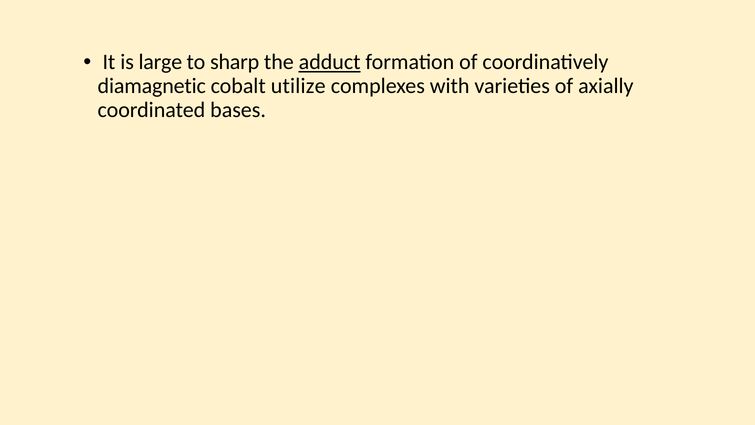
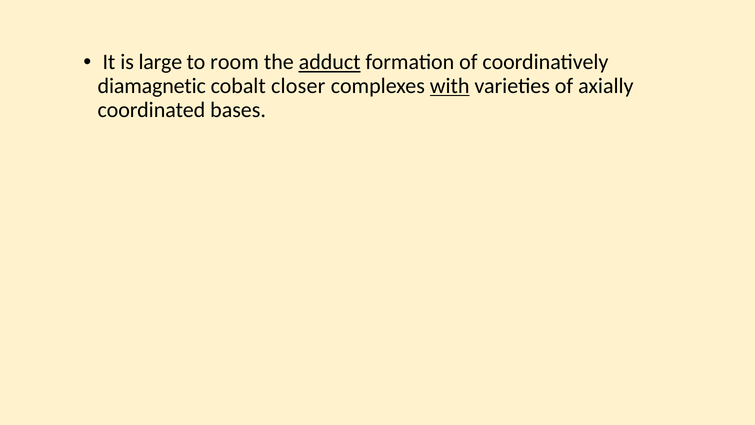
sharp: sharp -> room (235, 62)
utilize: utilize -> closer (298, 86)
with underline: none -> present (450, 86)
